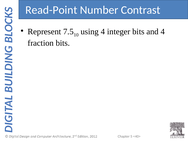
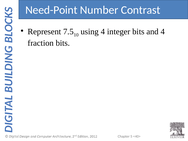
Read-Point: Read-Point -> Need-Point (51, 10)
